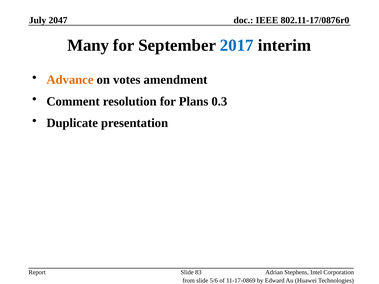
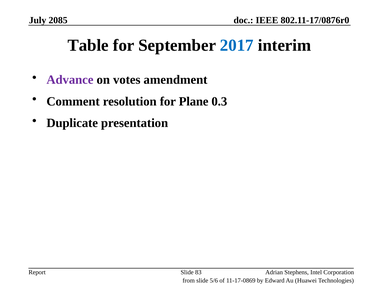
2047: 2047 -> 2085 (58, 20)
Many: Many -> Table (88, 45)
Advance colour: orange -> purple (70, 80)
Plans: Plans -> Plane (194, 101)
